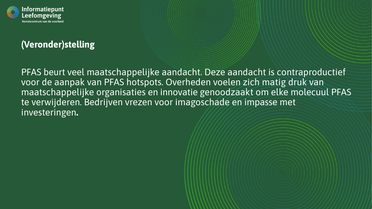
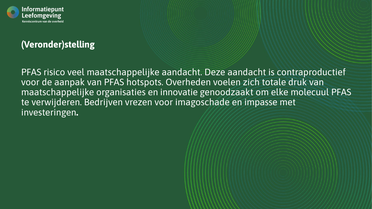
beurt: beurt -> risico (54, 72)
matig: matig -> totale (274, 82)
